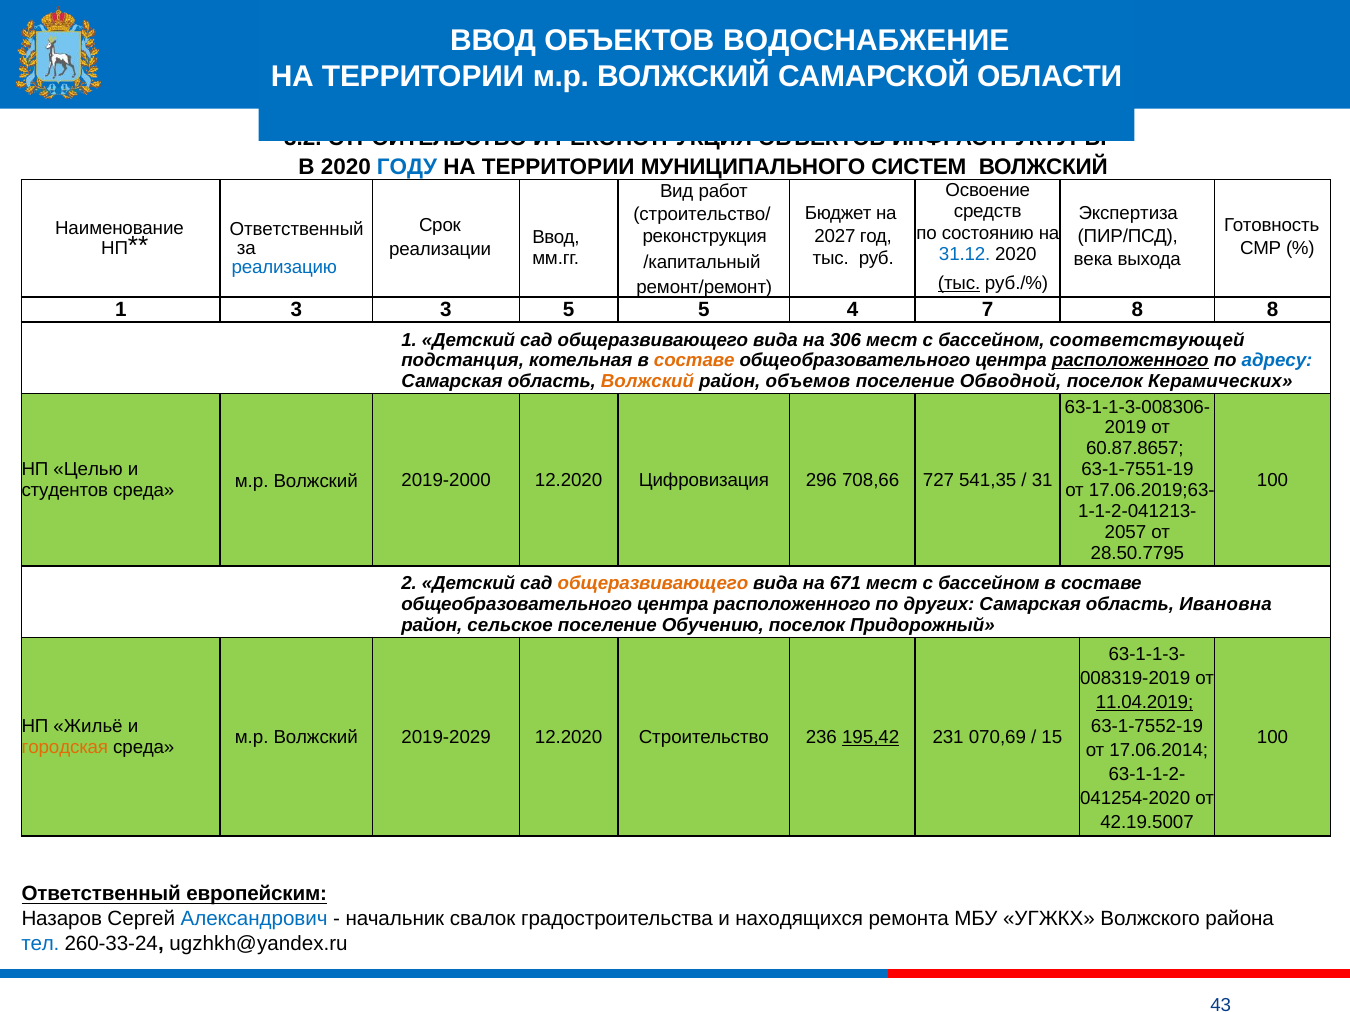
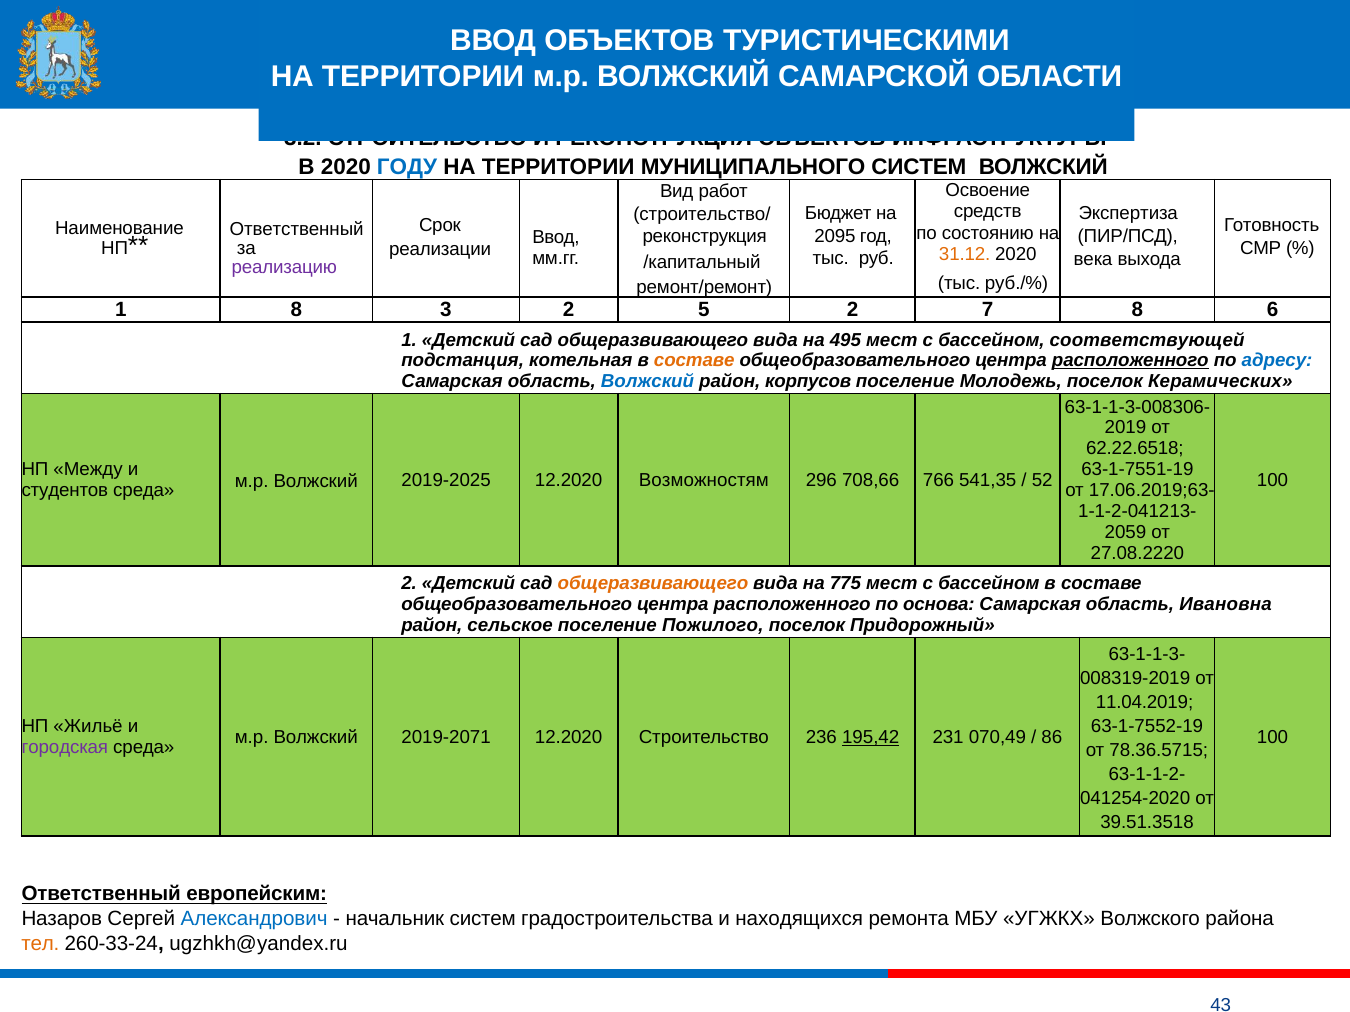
ВОДОСНАБЖЕНИЕ: ВОДОСНАБЖЕНИЕ -> ТУРИСТИЧЕСКИМИ (866, 40)
2027: 2027 -> 2095 (835, 236)
31.12 colour: blue -> orange (965, 255)
реализацию colour: blue -> purple (284, 267)
тыс underline: present -> none (959, 283)
1 3: 3 -> 8 (296, 310)
3 5: 5 -> 2 (569, 310)
5 4: 4 -> 2 (853, 310)
8 8: 8 -> 6 (1273, 310)
306: 306 -> 495 (845, 340)
Волжский colour: orange -> blue (648, 382)
объемов: объемов -> корпусов (808, 382)
Обводной: Обводной -> Молодежь (1011, 382)
60.87.8657: 60.87.8657 -> 62.22.6518 (1135, 449)
Целью: Целью -> Между (88, 470)
2019-2000: 2019-2000 -> 2019-2025 (446, 480)
Цифровизация: Цифровизация -> Возможностям (704, 480)
727: 727 -> 766 (938, 480)
31: 31 -> 52 (1042, 480)
2057: 2057 -> 2059 (1125, 533)
28.50.7795: 28.50.7795 -> 27.08.2220 (1137, 554)
671: 671 -> 775 (845, 584)
других: других -> основа (939, 605)
Обучению: Обучению -> Пожилого (713, 626)
11.04.2019 underline: present -> none (1144, 703)
2019-2029: 2019-2029 -> 2019-2071 (446, 737)
070,69: 070,69 -> 070,49 (997, 737)
15: 15 -> 86 (1052, 737)
городская colour: orange -> purple (65, 748)
17.06.2014: 17.06.2014 -> 78.36.5715 (1159, 751)
42.19.5007: 42.19.5007 -> 39.51.3518 (1147, 823)
начальник свалок: свалок -> систем (483, 919)
тел colour: blue -> orange (40, 944)
